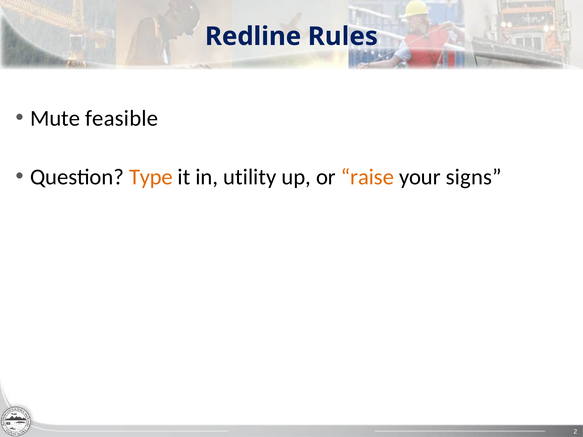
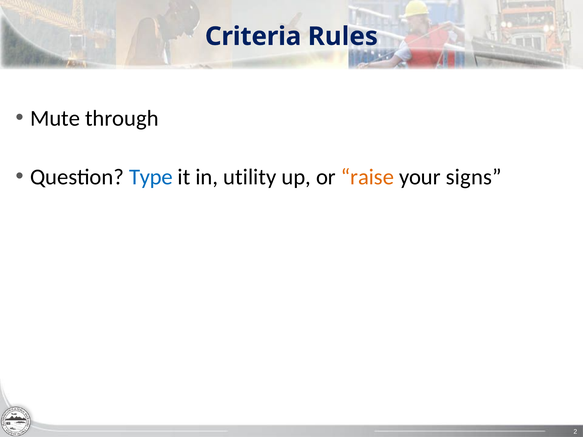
Redline: Redline -> Criteria (253, 36)
feasible: feasible -> through (122, 118)
Type colour: orange -> blue (151, 177)
